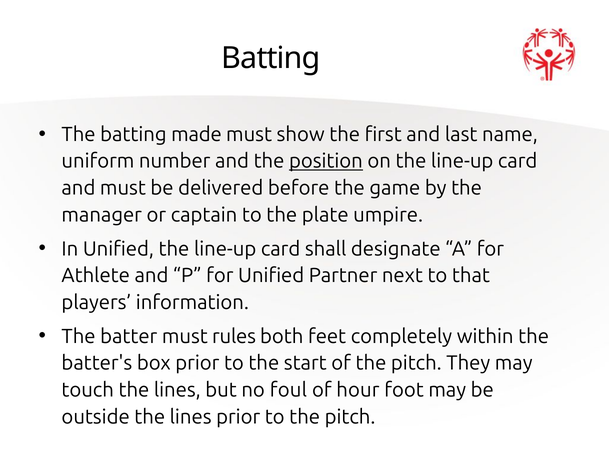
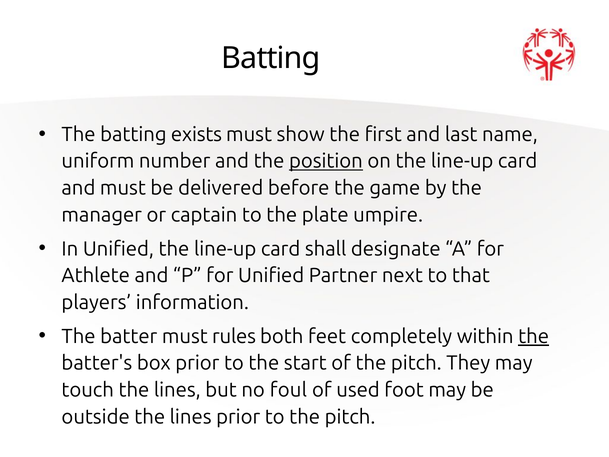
made: made -> exists (196, 134)
the underline: none -> present (534, 336)
hour: hour -> used (358, 390)
